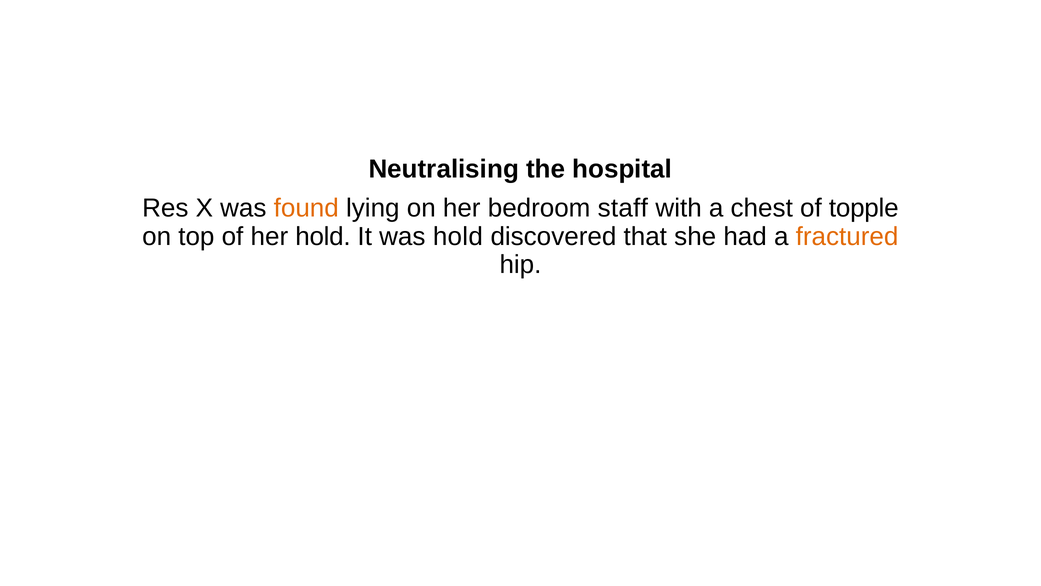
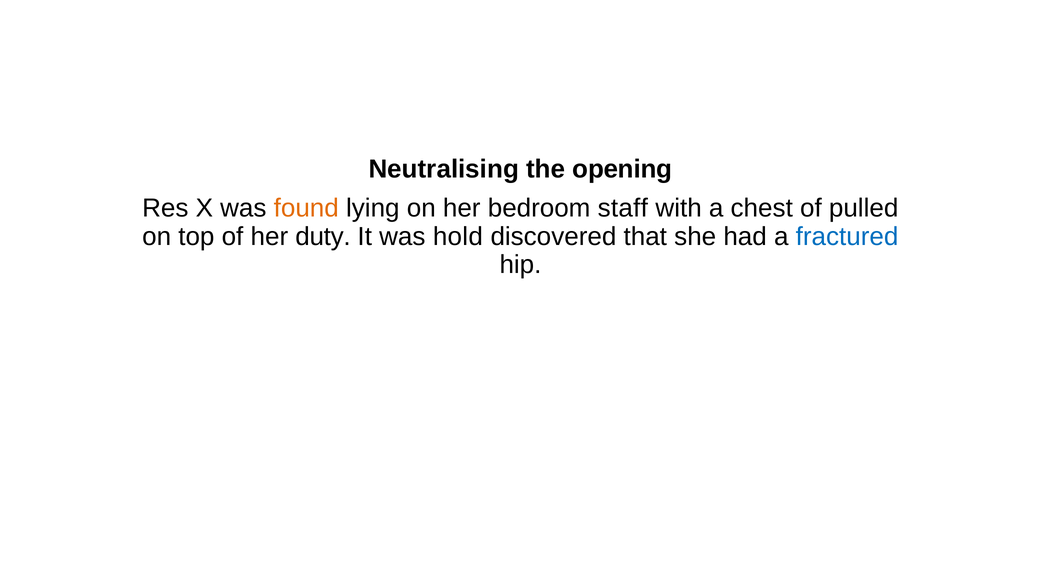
hospital: hospital -> opening (622, 169)
topple: topple -> pulled (864, 208)
her hold: hold -> duty (323, 236)
fractured colour: orange -> blue (847, 236)
